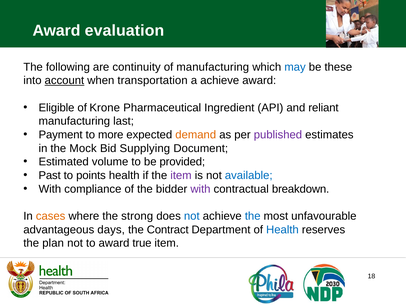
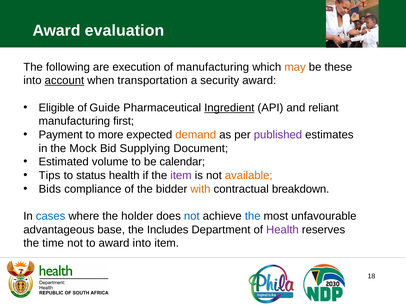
continuity: continuity -> execution (137, 67)
may colour: blue -> orange (295, 67)
a achieve: achieve -> security (220, 80)
Krone: Krone -> Guide (105, 107)
Ingredient underline: none -> present (229, 107)
last: last -> first (124, 121)
provided: provided -> calendar (182, 162)
Past: Past -> Tips (50, 175)
points: points -> status (91, 175)
available colour: blue -> orange (249, 175)
With: With -> Bids (50, 189)
with colour: purple -> orange (200, 189)
cases colour: orange -> blue (51, 216)
strong: strong -> holder (137, 216)
days: days -> base (111, 229)
Contract: Contract -> Includes (168, 229)
Health colour: blue -> purple (282, 229)
plan: plan -> time (53, 243)
award true: true -> into (142, 243)
